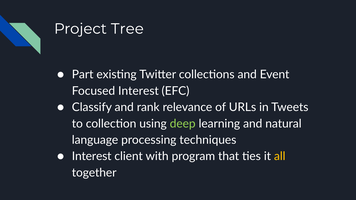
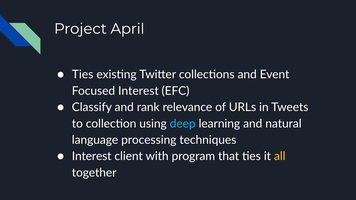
Tree: Tree -> April (127, 29)
Part: Part -> Ties (83, 75)
deep colour: light green -> light blue (183, 124)
